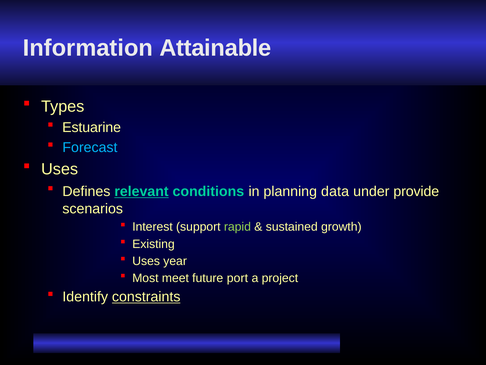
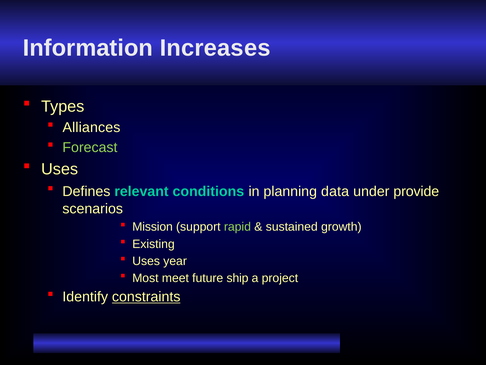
Attainable: Attainable -> Increases (215, 48)
Estuarine: Estuarine -> Alliances (91, 127)
Forecast colour: light blue -> light green (90, 147)
relevant underline: present -> none (141, 191)
Interest: Interest -> Mission (153, 227)
port: port -> ship (238, 278)
